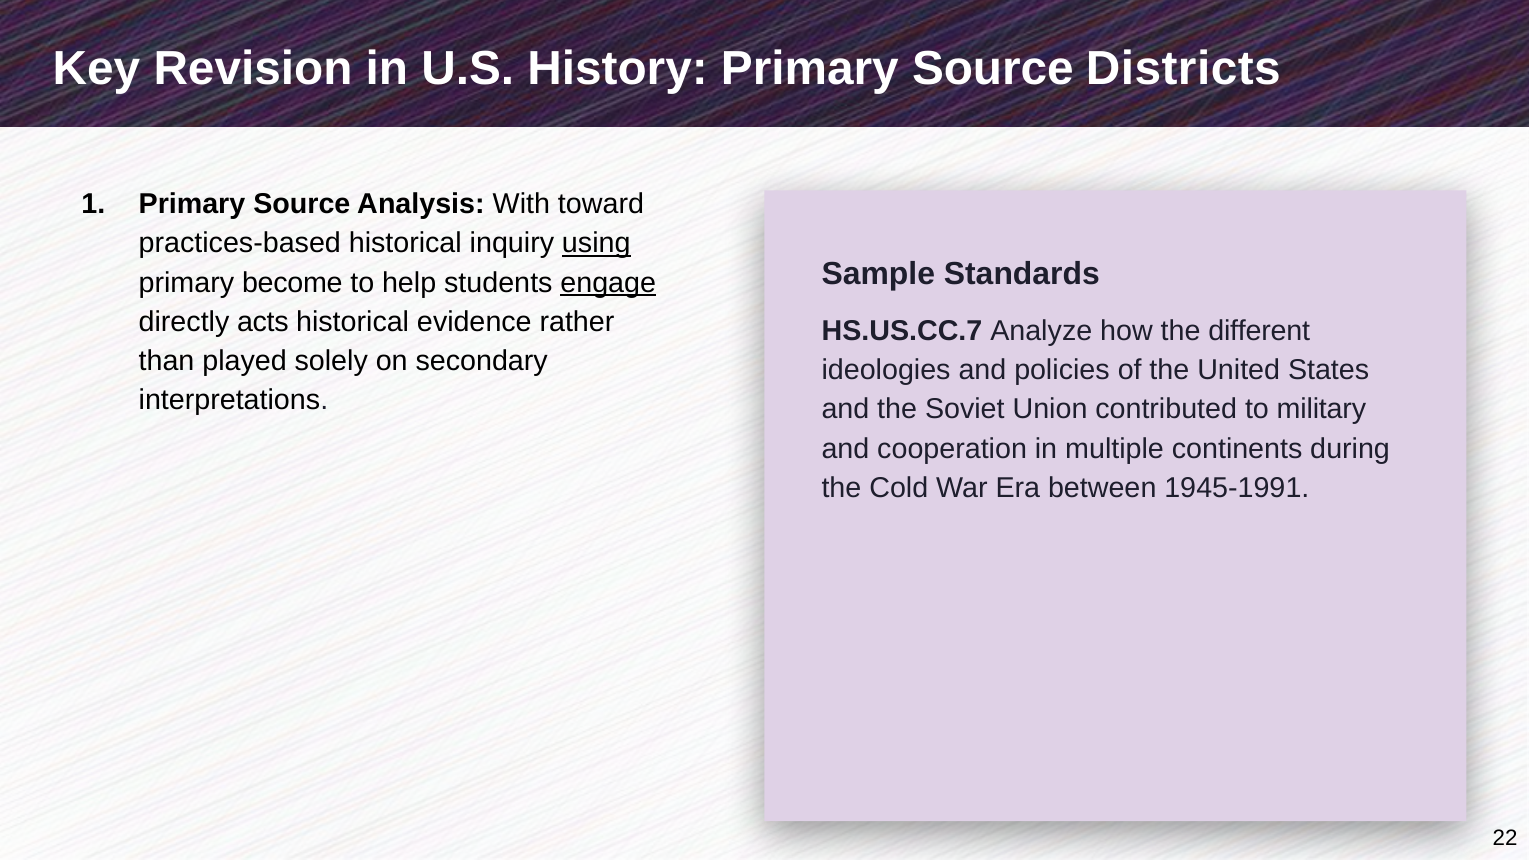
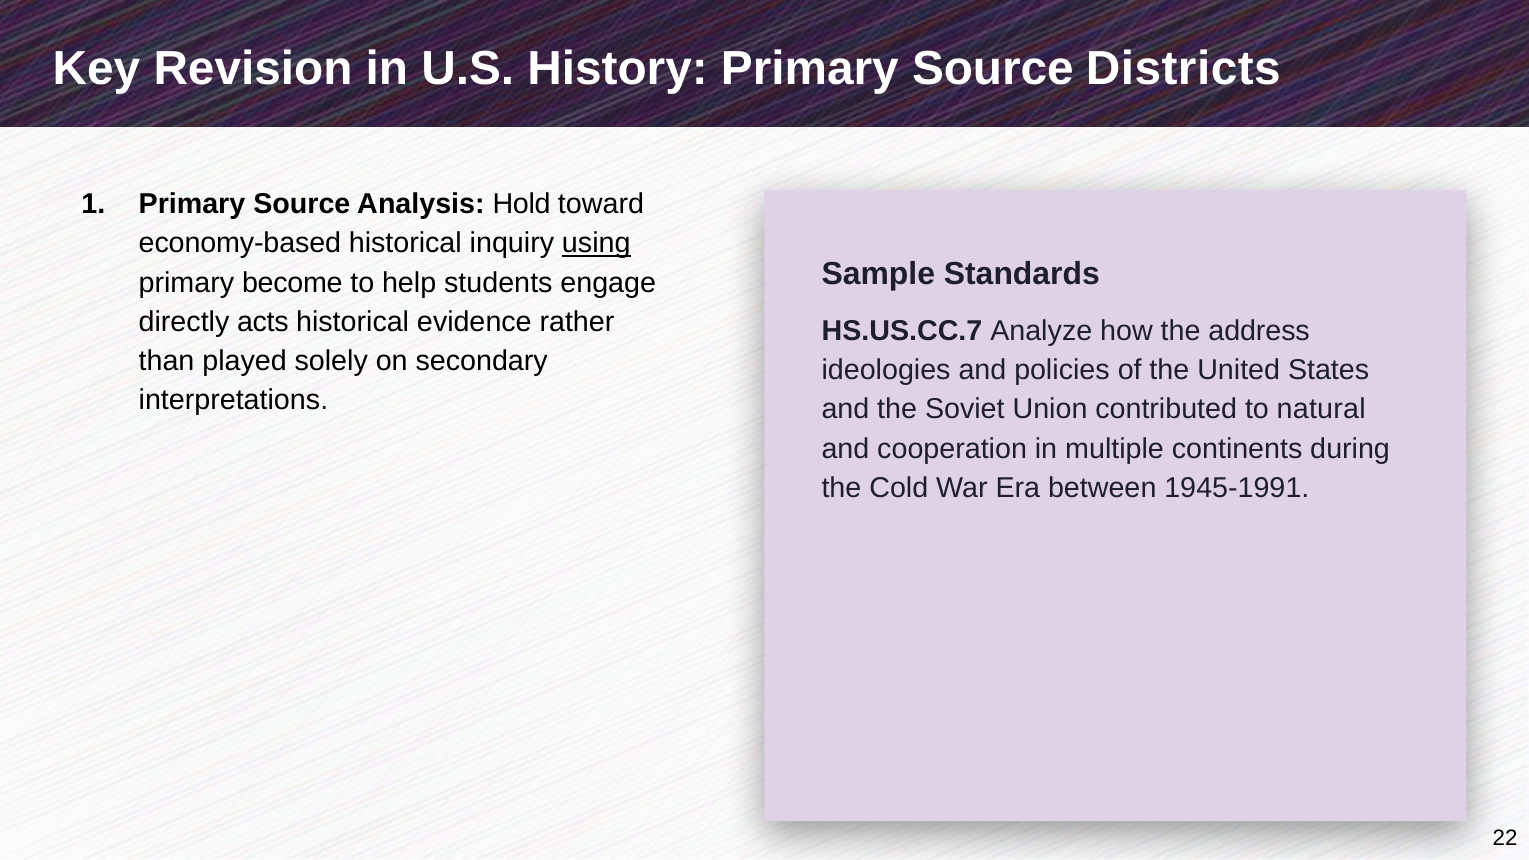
With: With -> Hold (522, 204)
practices-based: practices-based -> economy-based (240, 243)
engage underline: present -> none (608, 283)
different: different -> address (1259, 331)
military: military -> natural (1321, 410)
